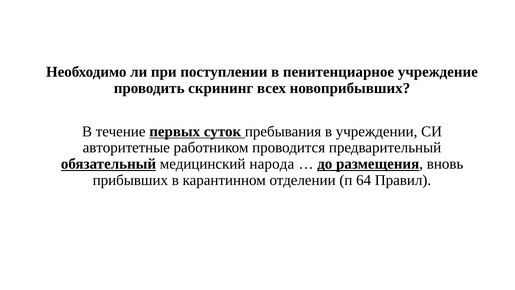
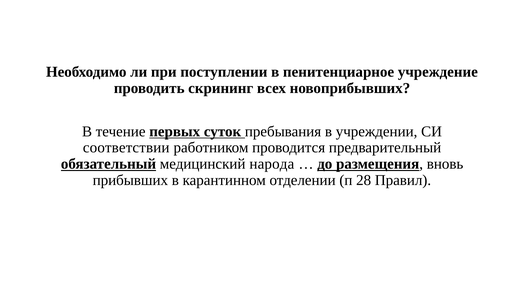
авторитетные: авторитетные -> соответствии (126, 147)
64: 64 -> 28 (364, 180)
